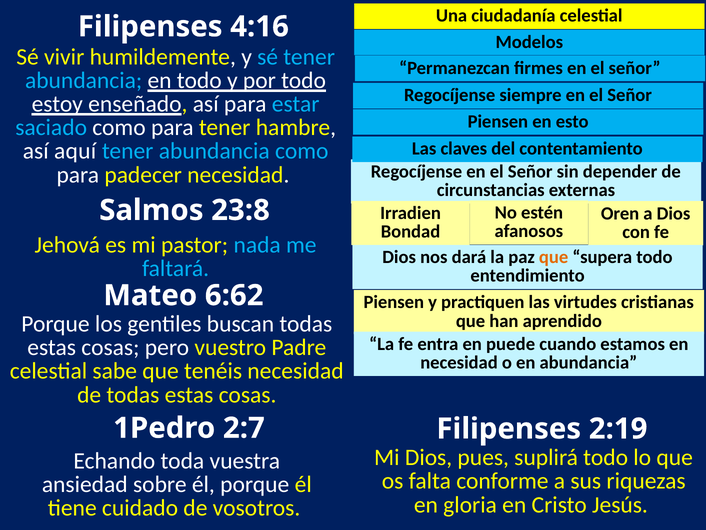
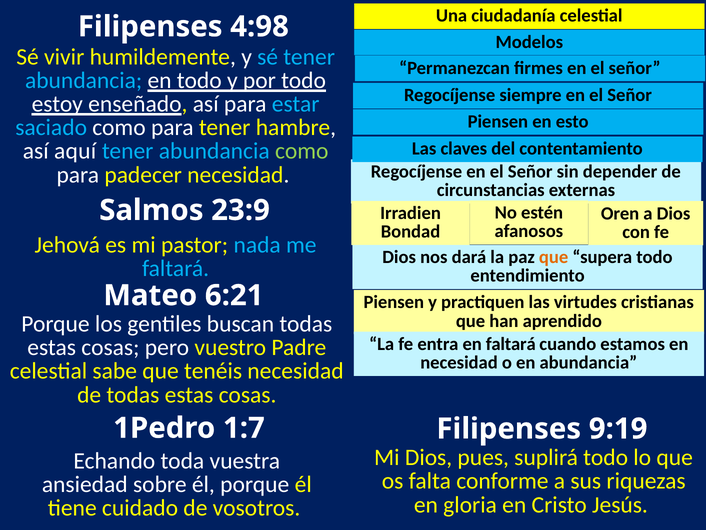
4:16: 4:16 -> 4:98 (260, 27)
como colour: light blue -> light green (302, 151)
23:8: 23:8 -> 23:9 (241, 210)
6:62: 6:62 -> 6:21 (234, 295)
en puede: puede -> faltará (511, 344)
2:7: 2:7 -> 1:7 (244, 428)
2:19: 2:19 -> 9:19 (618, 428)
